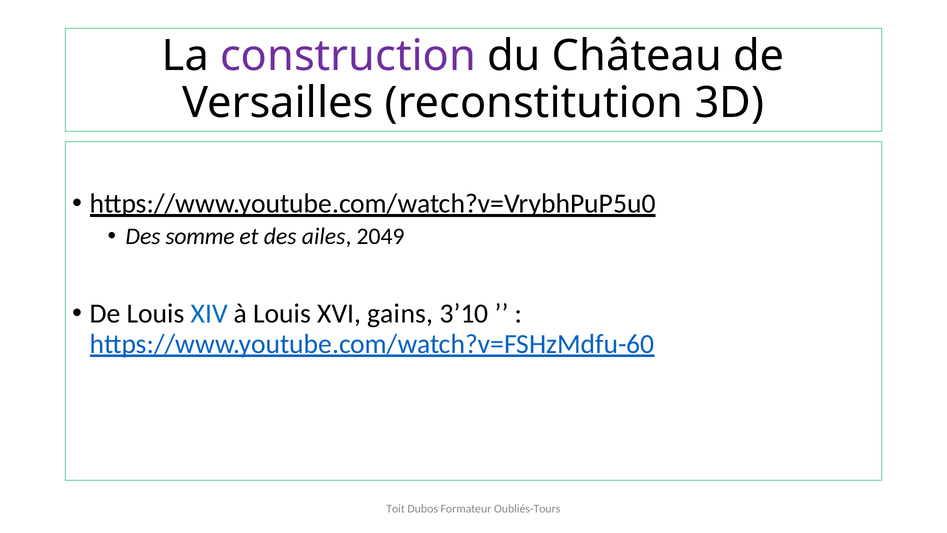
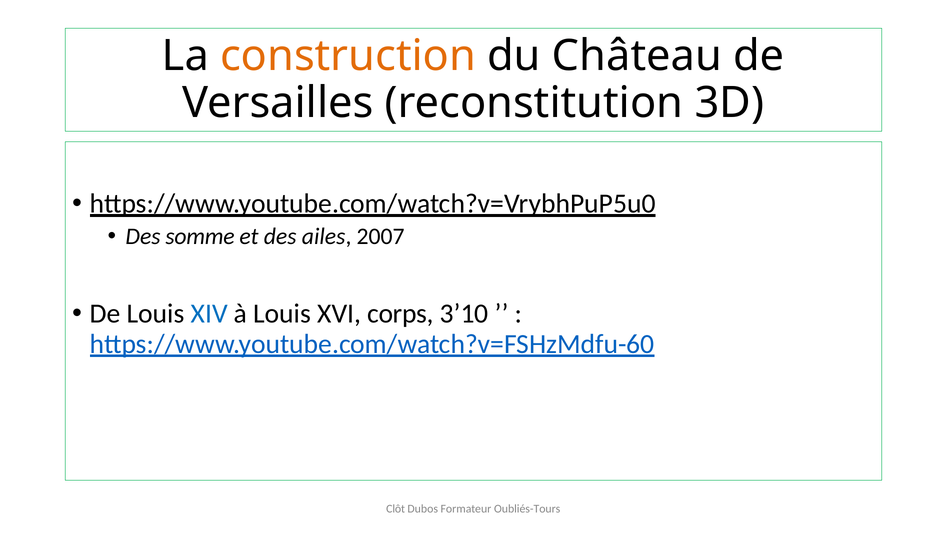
construction colour: purple -> orange (348, 56)
2049: 2049 -> 2007 (381, 236)
gains: gains -> corps (400, 314)
Toit: Toit -> Clôt (396, 509)
